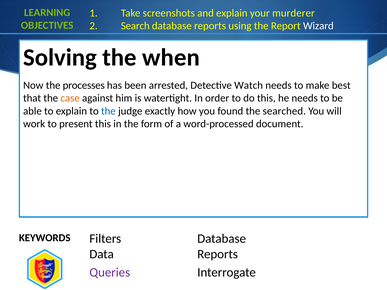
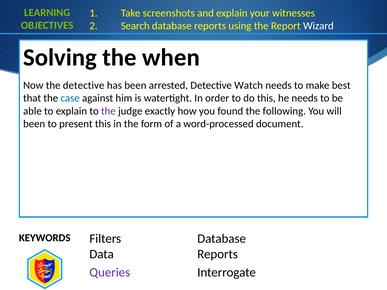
murderer: murderer -> witnesses (294, 13)
the processes: processes -> detective (84, 85)
case colour: orange -> blue (70, 98)
the colour: blue -> purple (108, 111)
searched: searched -> following (284, 111)
work: work -> been (34, 124)
